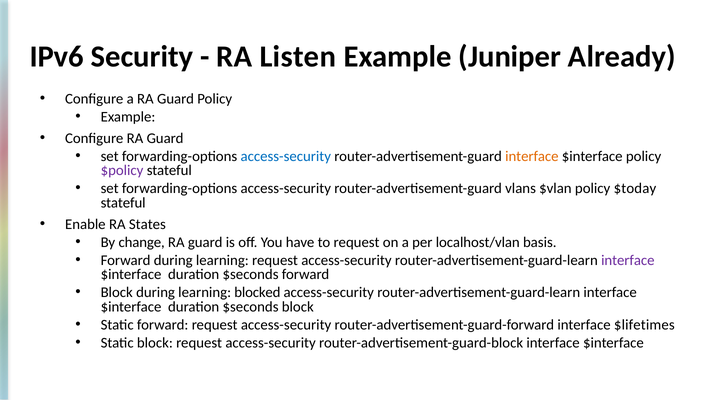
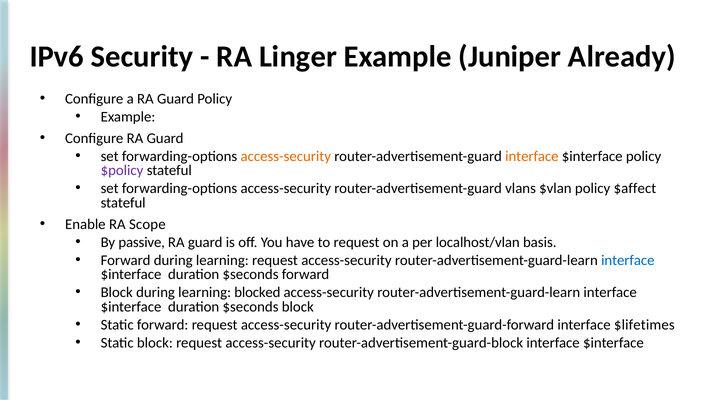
Listen: Listen -> Linger (298, 57)
access-security colour: blue -> orange (286, 156)
$today: $today -> $affect (635, 188)
States: States -> Scope (147, 224)
change: change -> passive (142, 242)
interface colour: purple -> blue (628, 260)
